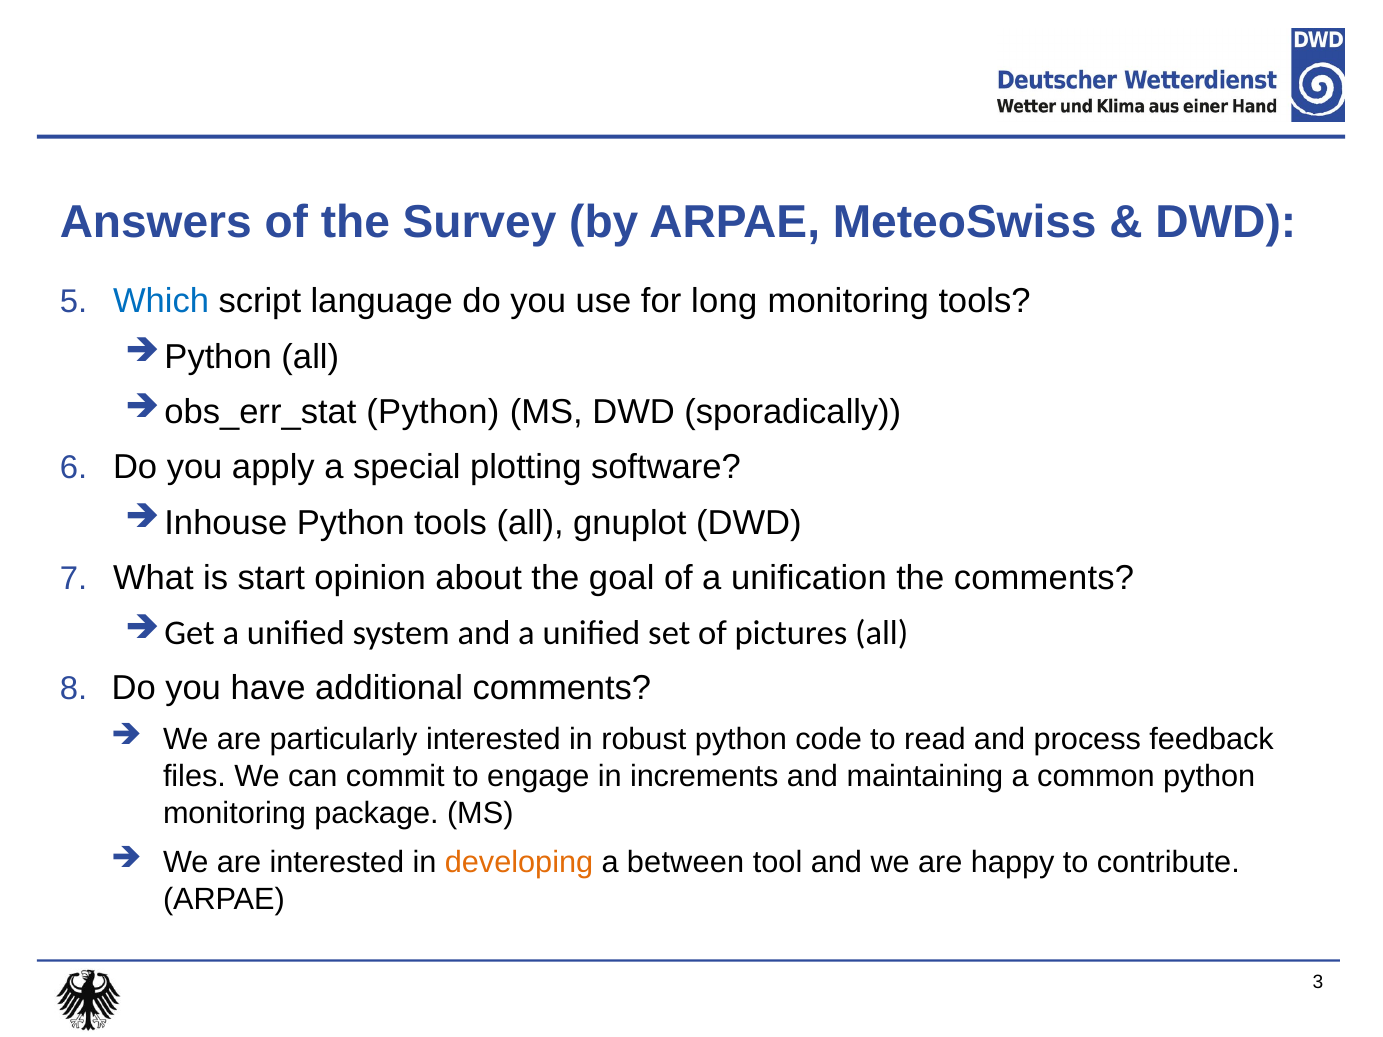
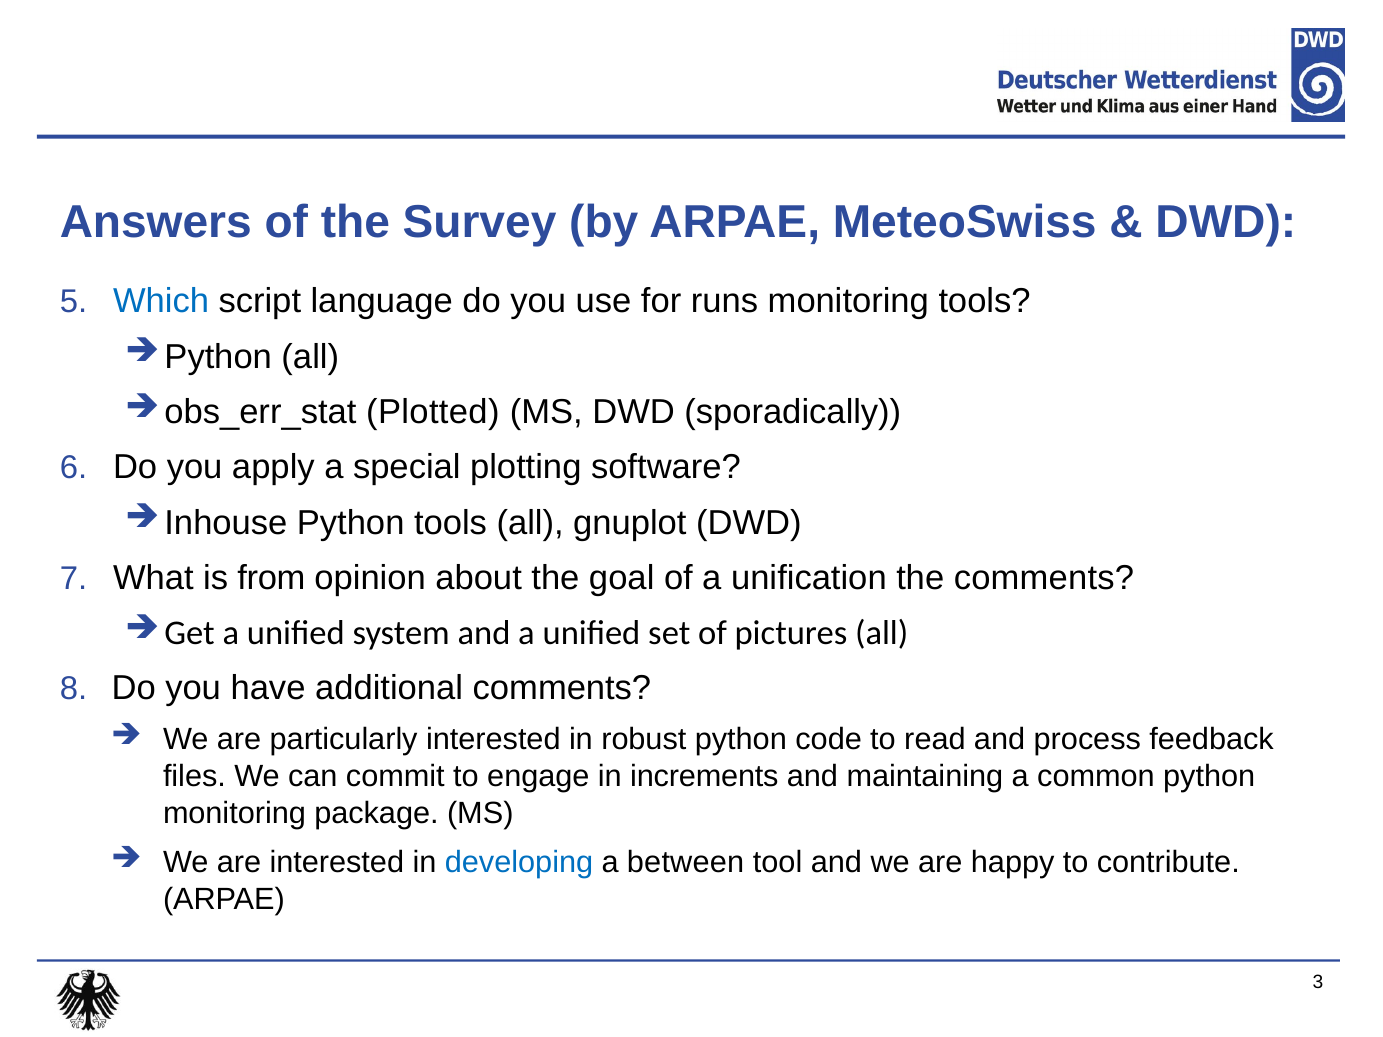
long: long -> runs (724, 301)
Python: Python -> Plotted (433, 412)
start: start -> from (271, 578)
developing colour: orange -> blue (519, 863)
